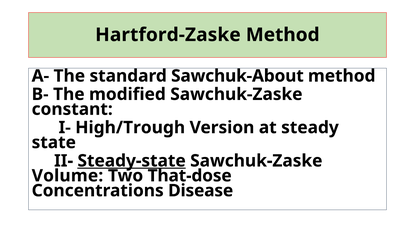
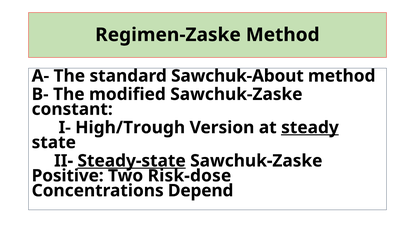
Hartford-Zaske: Hartford-Zaske -> Regimen-Zaske (168, 35)
steady underline: none -> present (310, 128)
Volume: Volume -> Positive (68, 176)
That-dose: That-dose -> Risk-dose (189, 176)
Disease: Disease -> Depend (201, 191)
